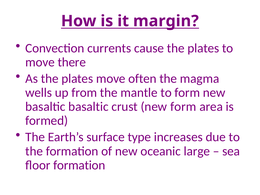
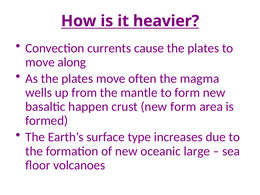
margin: margin -> heavier (166, 21)
there: there -> along (72, 62)
basaltic basaltic: basaltic -> happen (88, 107)
floor formation: formation -> volcanoes (79, 165)
